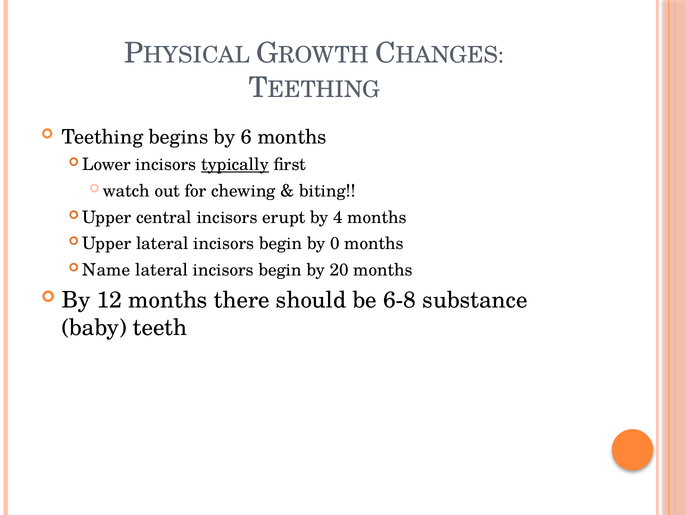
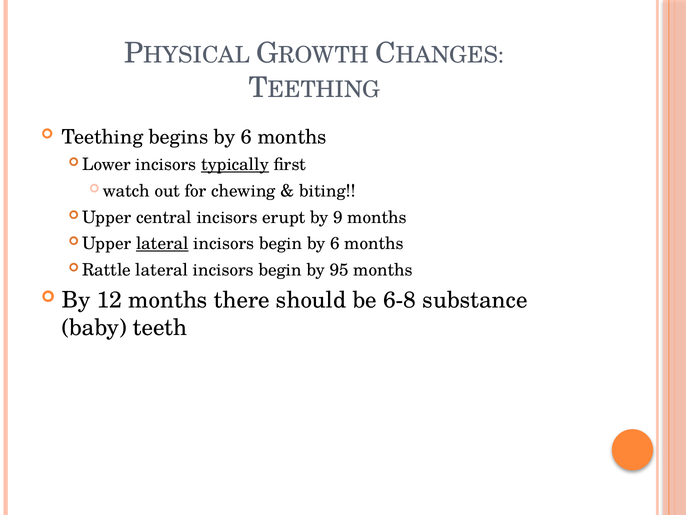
4: 4 -> 9 (338, 217)
lateral underline: none -> present (162, 244)
begin by 0: 0 -> 6 (335, 244)
Name: Name -> Rattle (107, 270)
20: 20 -> 95 (339, 270)
